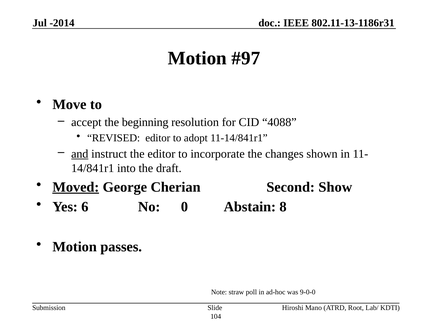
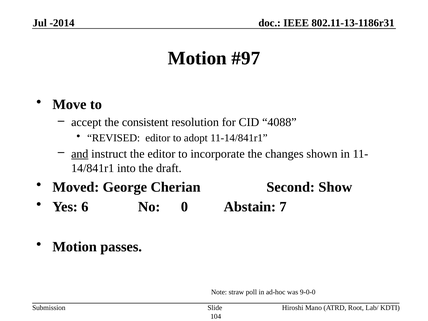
beginning: beginning -> consistent (145, 122)
Moved underline: present -> none (76, 187)
8: 8 -> 7 (283, 207)
